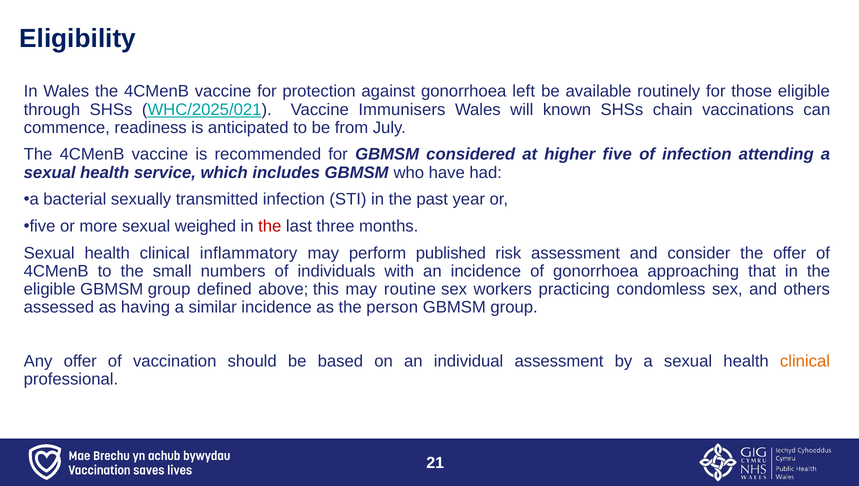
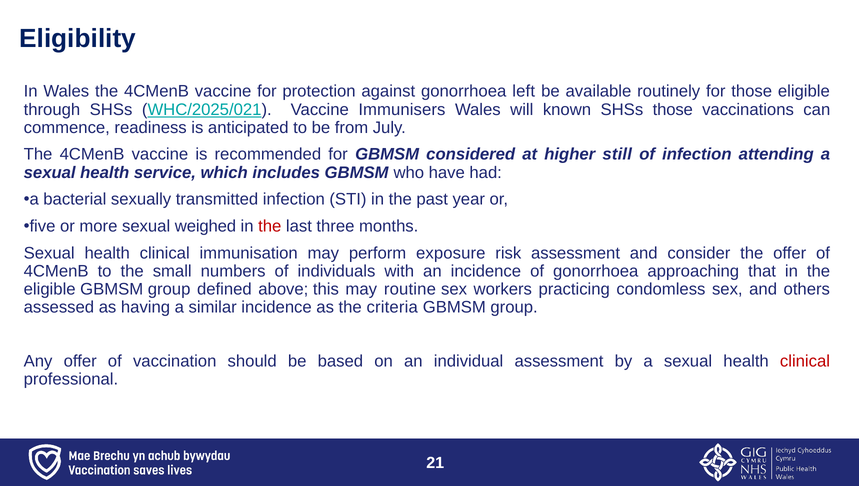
SHSs chain: chain -> those (673, 110)
higher five: five -> still (617, 155)
inflammatory: inflammatory -> immunisation (249, 253)
published: published -> exposure (451, 253)
person: person -> criteria (392, 307)
clinical colour: orange -> red (805, 361)
